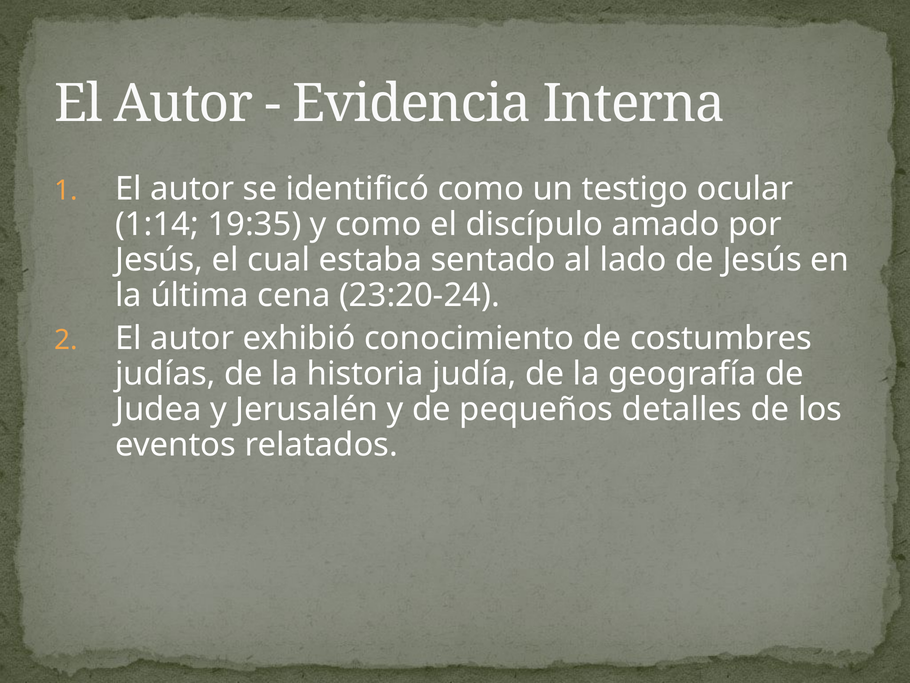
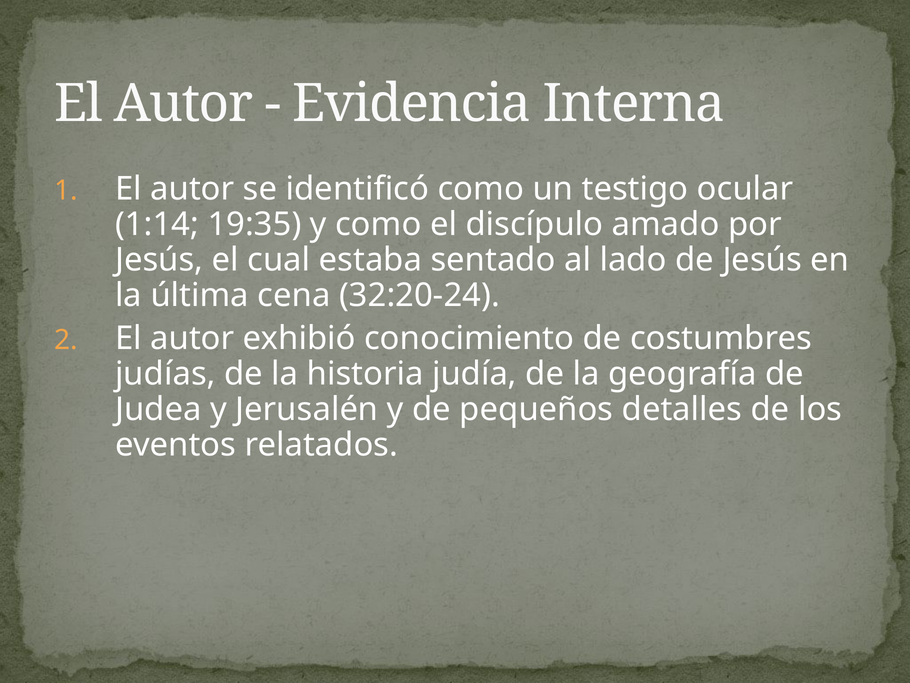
23:20-24: 23:20-24 -> 32:20-24 (419, 295)
